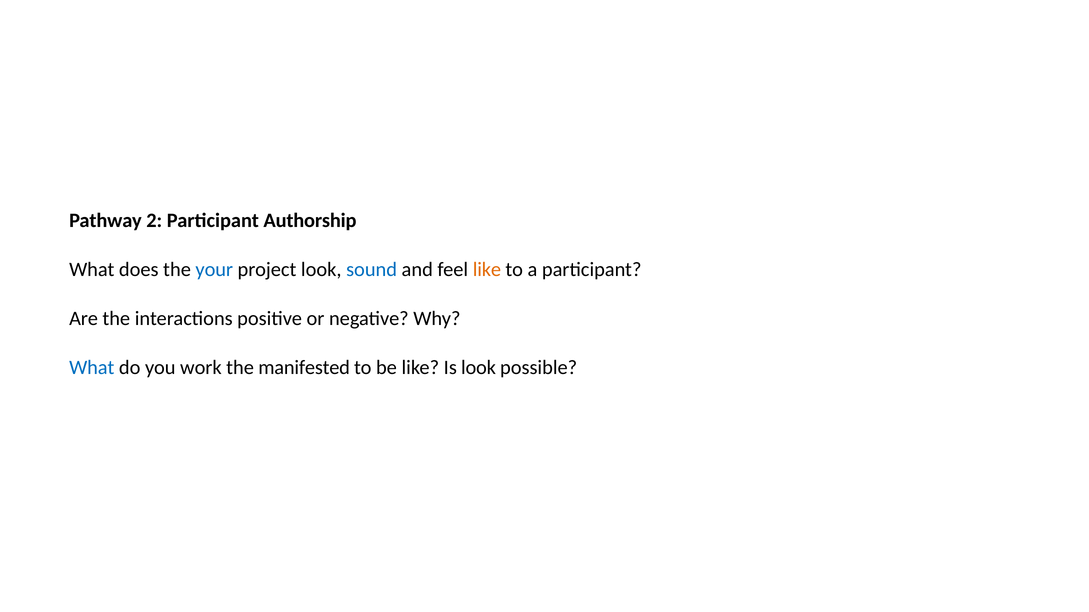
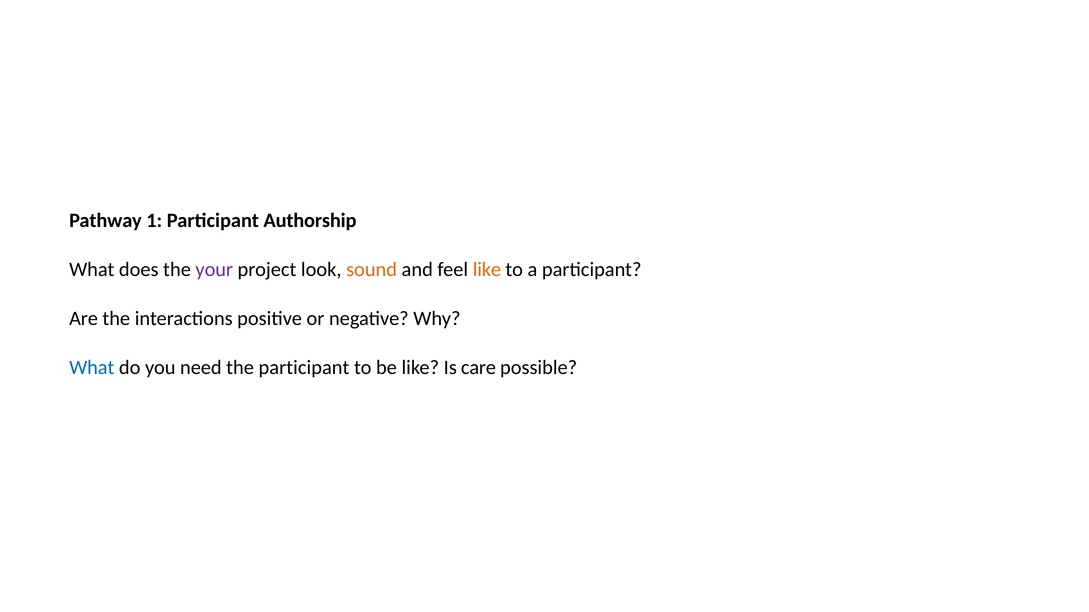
2: 2 -> 1 (154, 221)
your colour: blue -> purple (214, 270)
sound colour: blue -> orange (372, 270)
work: work -> need (201, 368)
the manifested: manifested -> participant (304, 368)
Is look: look -> care (478, 368)
